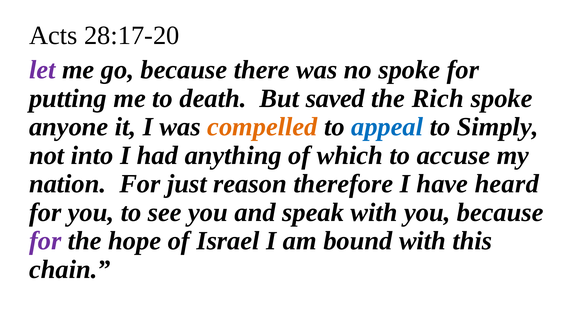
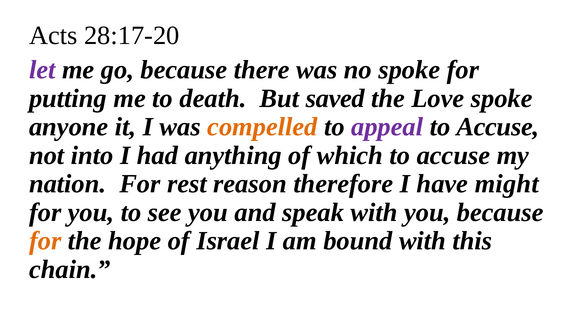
Rich: Rich -> Love (438, 99)
appeal colour: blue -> purple (387, 127)
Simply: Simply -> Accuse (498, 127)
just: just -> rest (187, 184)
heard: heard -> might (507, 184)
for colour: purple -> orange (45, 241)
